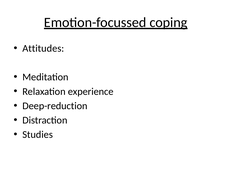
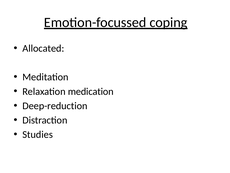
Attitudes: Attitudes -> Allocated (43, 48)
experience: experience -> medication (91, 91)
